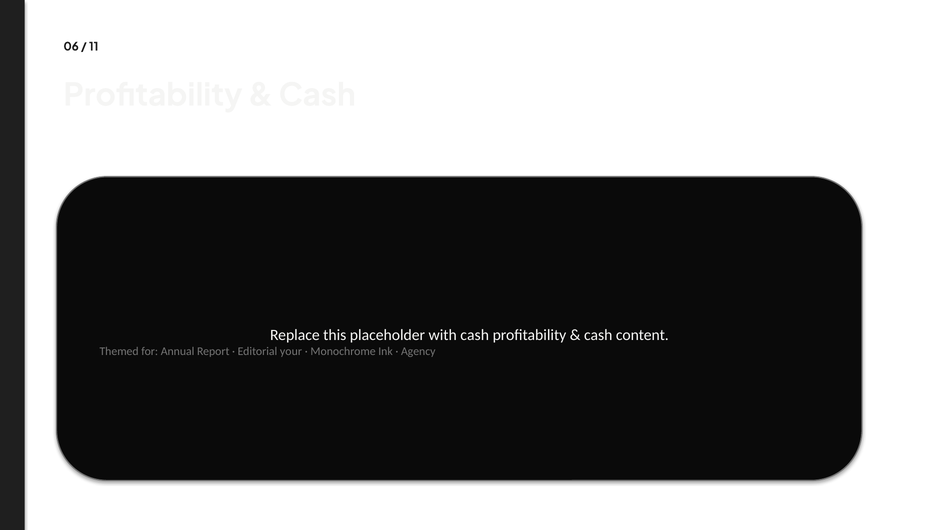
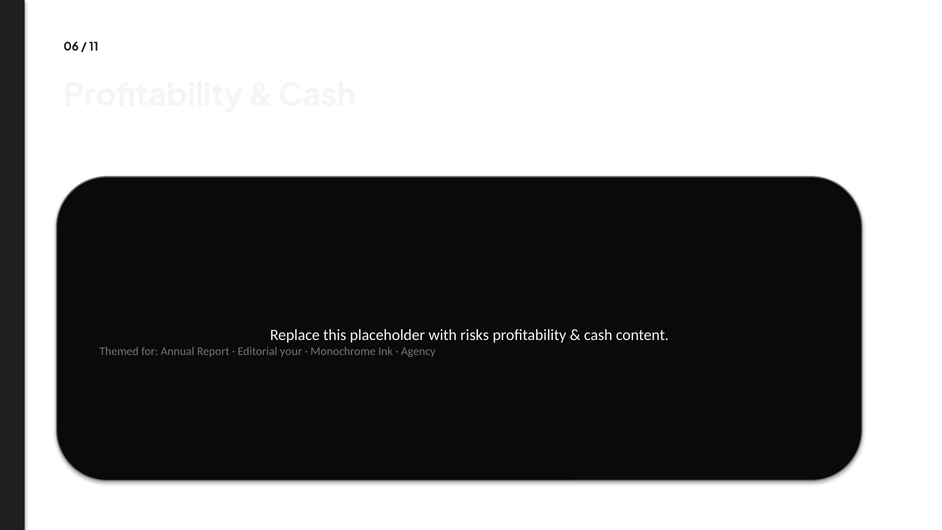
with cash: cash -> risks (475, 335)
